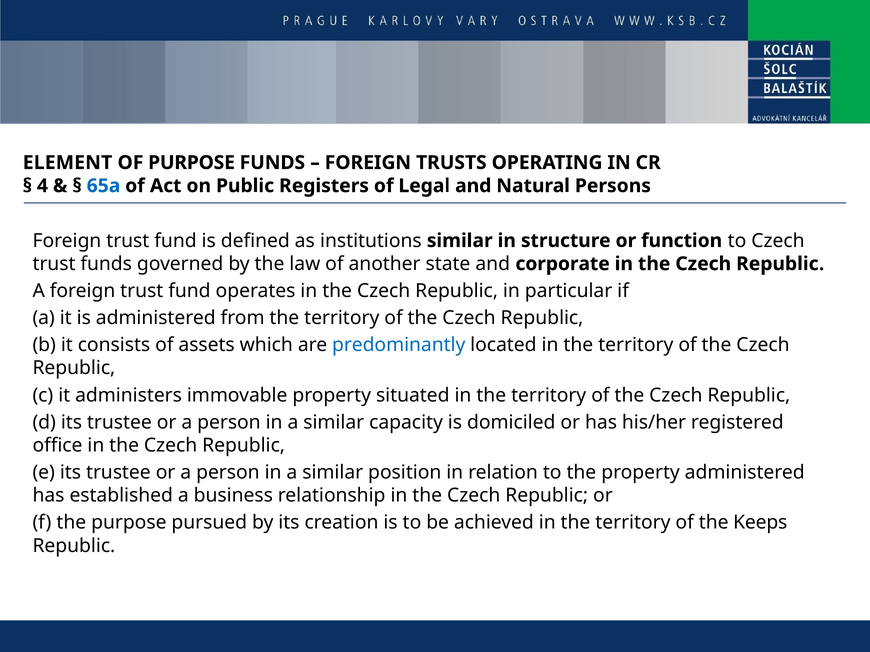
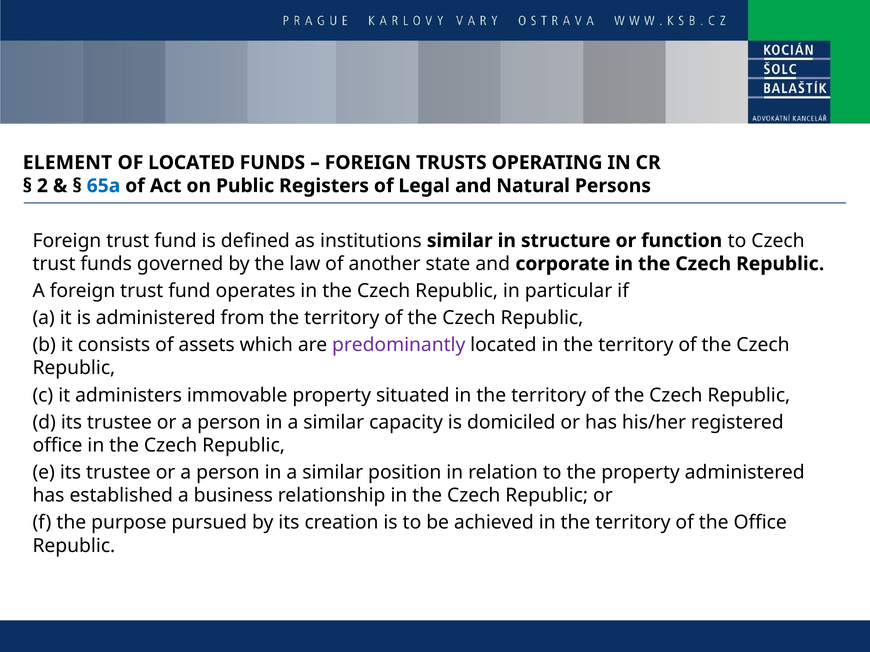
OF PURPOSE: PURPOSE -> LOCATED (192, 163)
4: 4 -> 2 (42, 186)
predominantly colour: blue -> purple (399, 345)
the Keeps: Keeps -> Office (760, 523)
